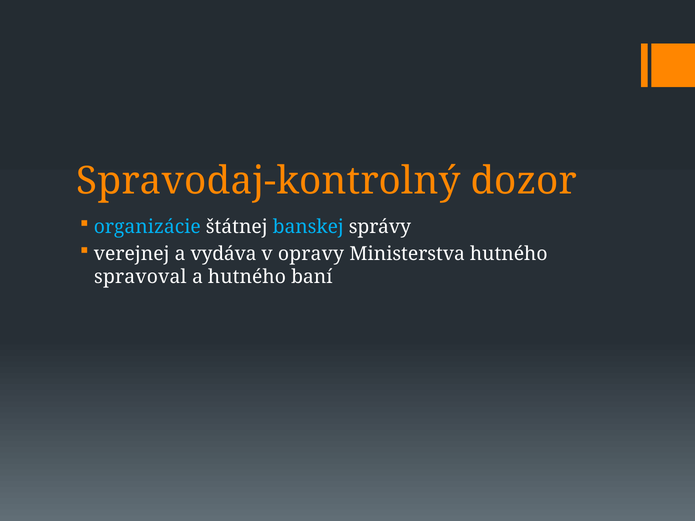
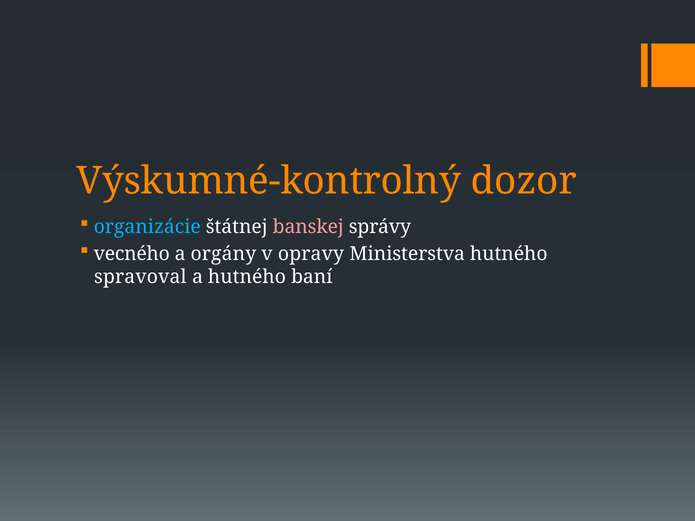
Spravodaj-kontrolný: Spravodaj-kontrolný -> Výskumné-kontrolný (269, 181)
banskej colour: light blue -> pink (308, 227)
verejnej: verejnej -> vecného (132, 254)
vydáva: vydáva -> orgány (223, 254)
